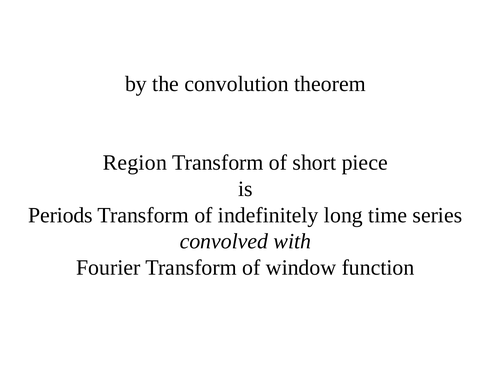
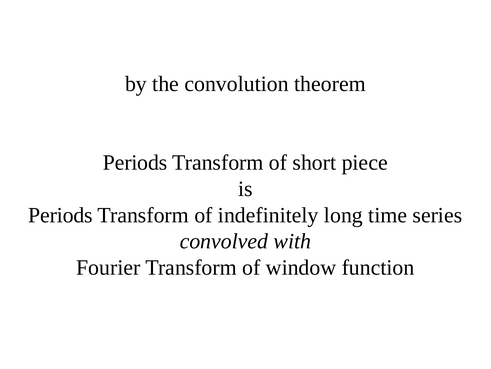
Region: Region -> Periods (135, 162)
